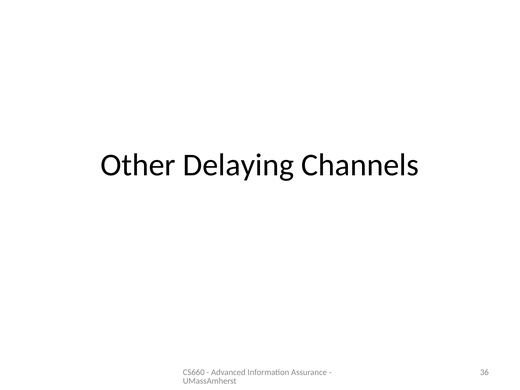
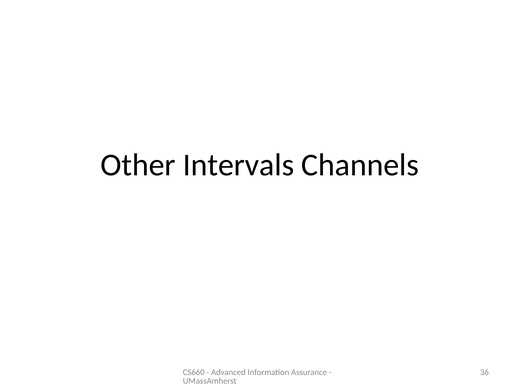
Delaying: Delaying -> Intervals (238, 165)
